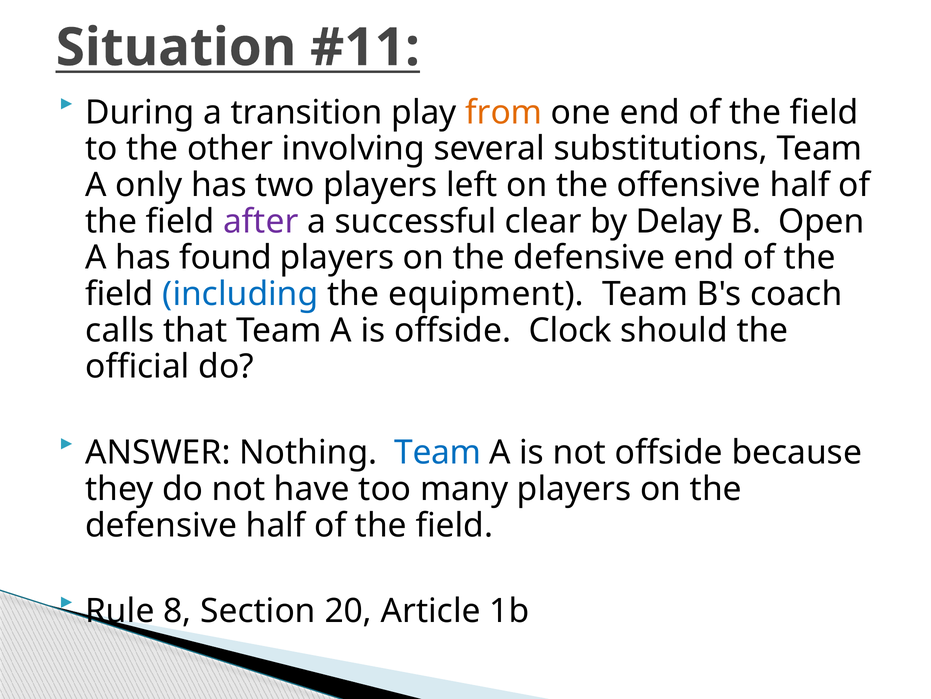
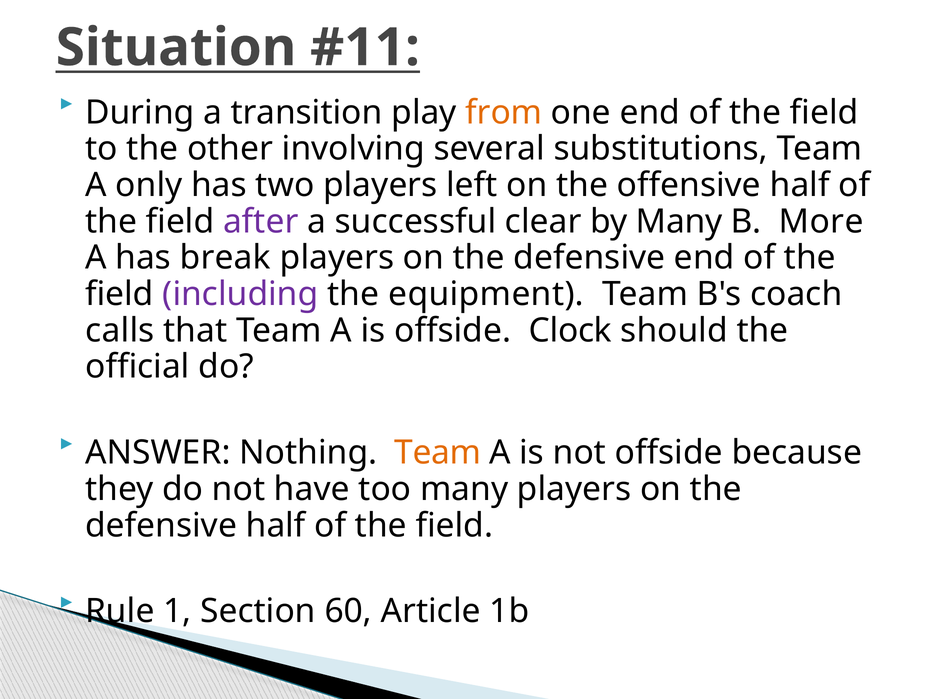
by Delay: Delay -> Many (679, 221)
Open: Open -> More (821, 221)
found: found -> break (225, 258)
including colour: blue -> purple (240, 294)
Team colour: blue -> orange (438, 452)
8: 8 -> 1 (177, 611)
20: 20 -> 60 (348, 611)
